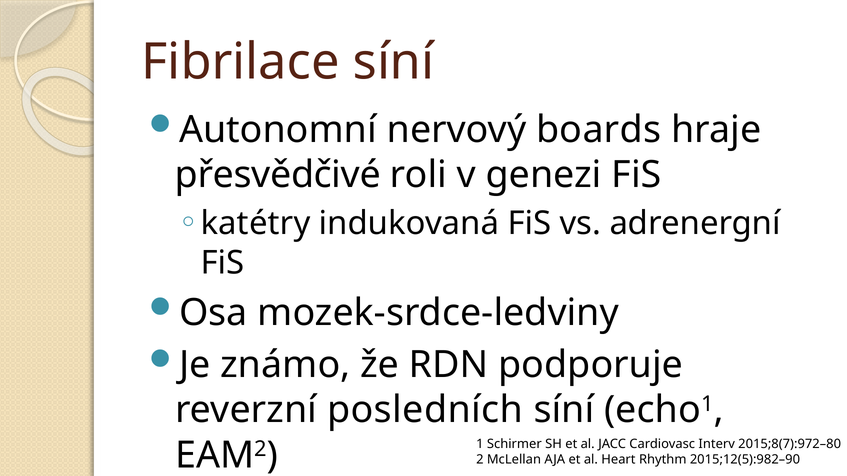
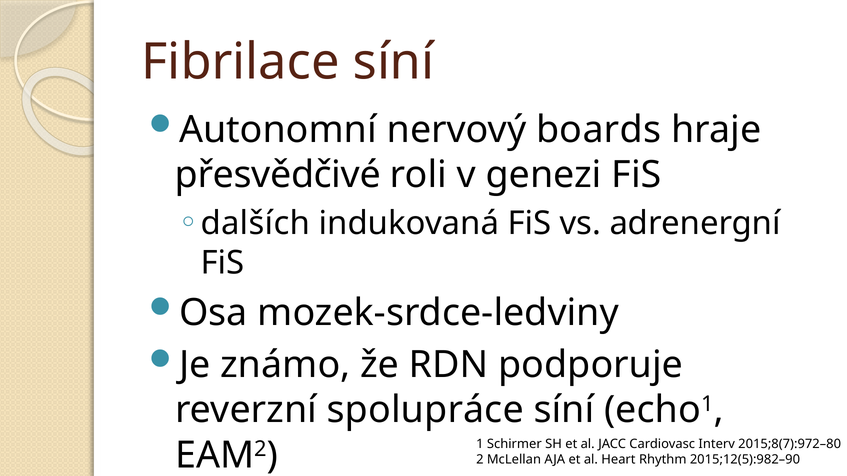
katétry: katétry -> dalších (255, 224)
posledních: posledních -> spolupráce (425, 410)
